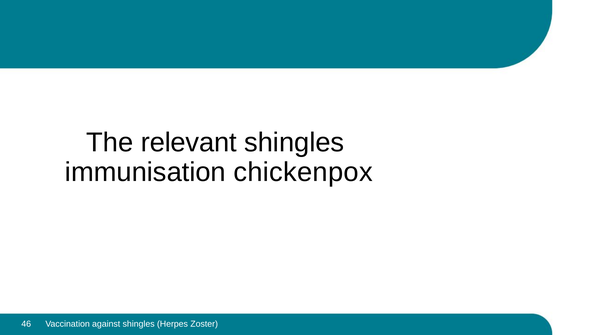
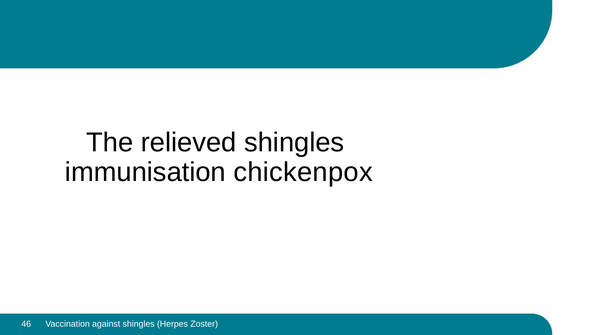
relevant: relevant -> relieved (189, 143)
